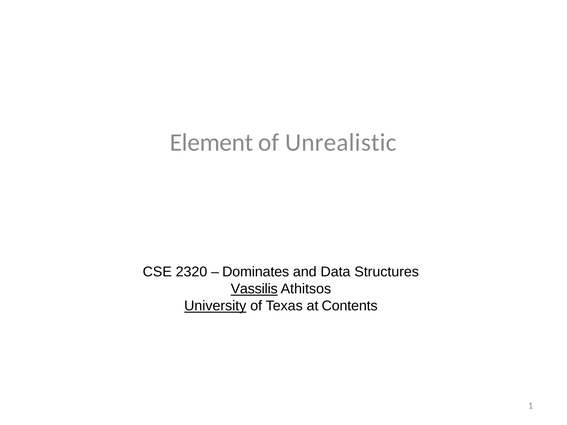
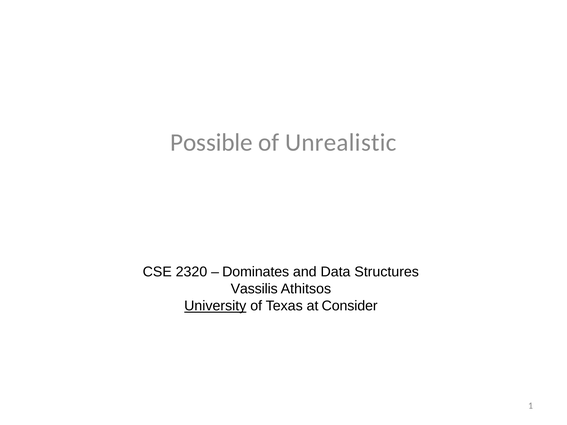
Element: Element -> Possible (211, 143)
Vassilis underline: present -> none (254, 289)
Contents: Contents -> Consider (350, 306)
